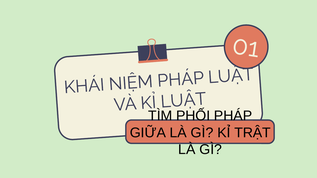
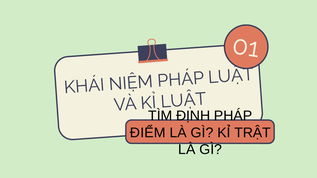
PHỐI: PHỐI -> ĐỊNH (193, 116)
GIỮA: GIỮA -> ĐIỂM (148, 133)
